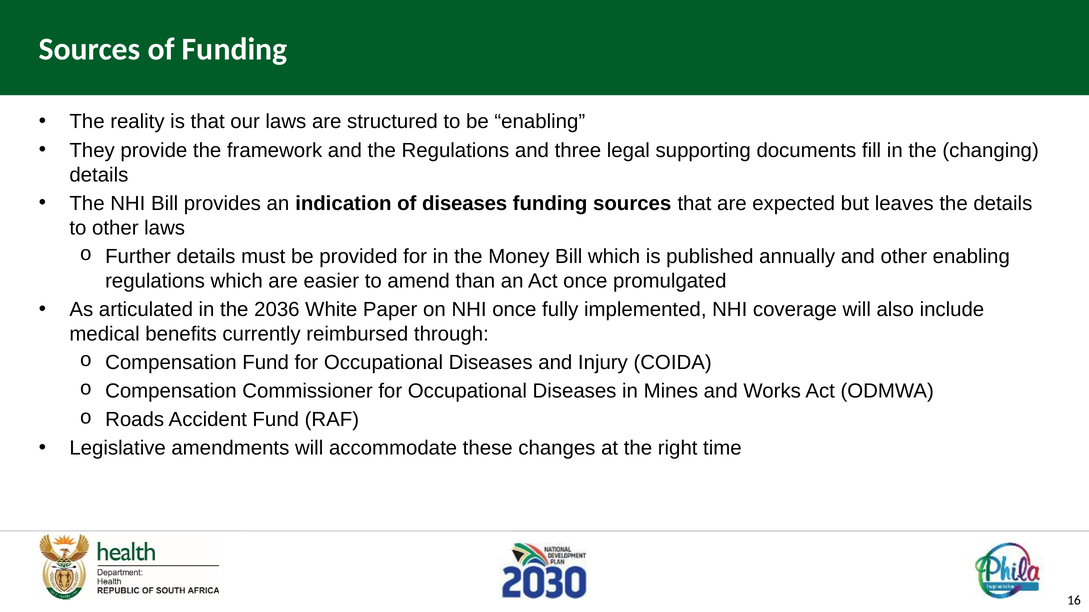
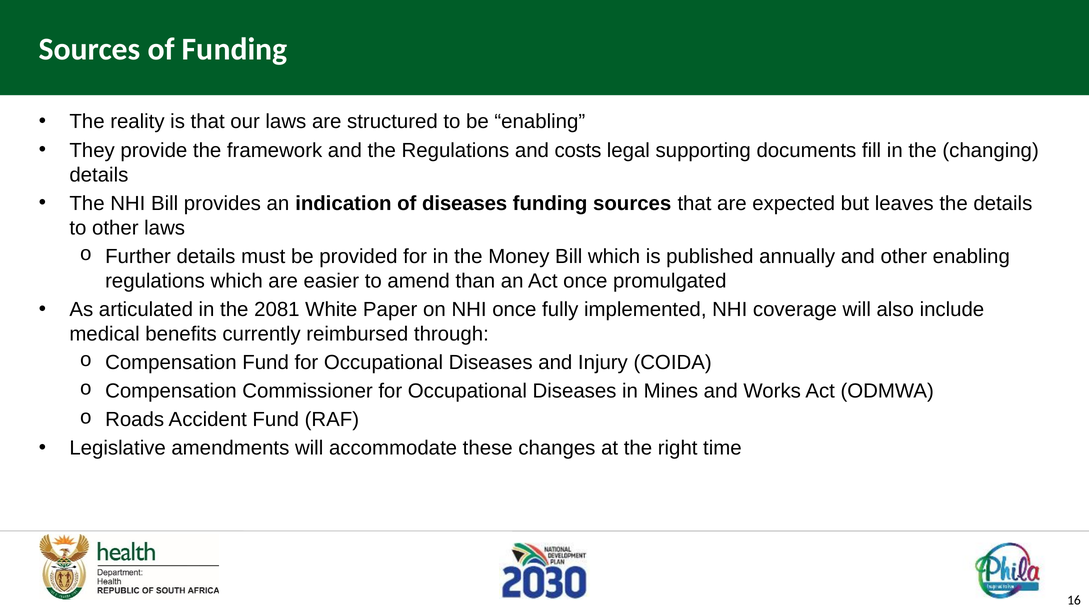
three: three -> costs (578, 150)
2036: 2036 -> 2081 (277, 310)
